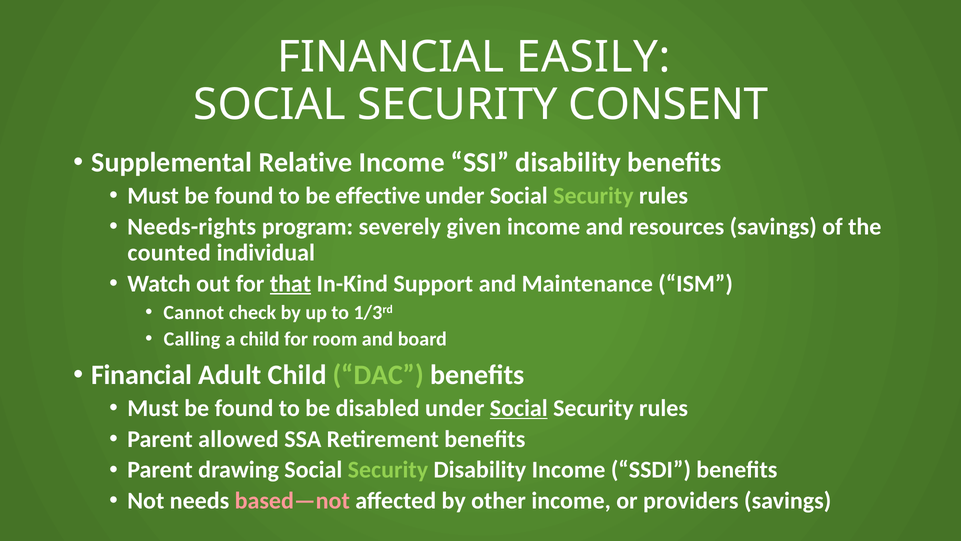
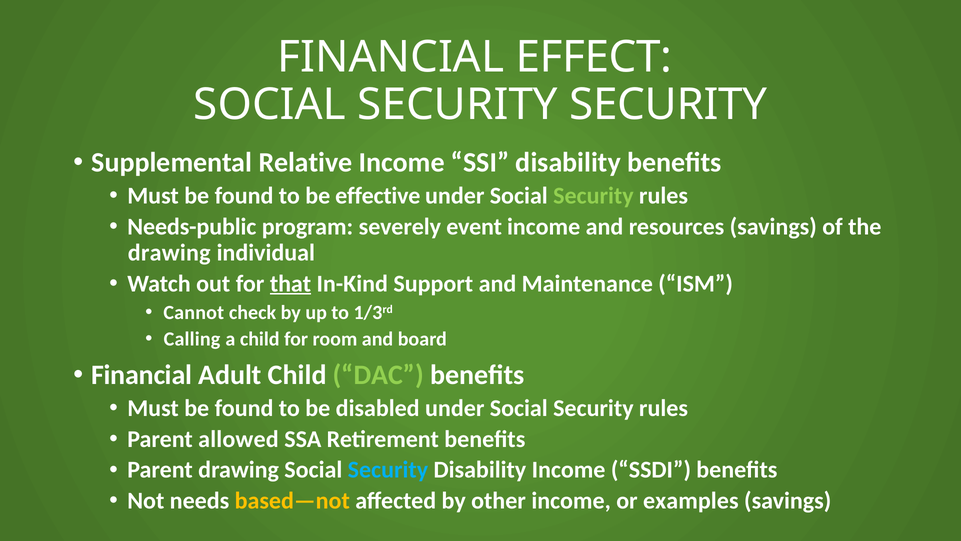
EASILY: EASILY -> EFFECT (594, 57)
SECURITY CONSENT: CONSENT -> SECURITY (668, 105)
Needs-rights: Needs-rights -> Needs-public (192, 226)
given: given -> event (474, 226)
counted: counted -> drawing (169, 252)
Social underline: present -> none (519, 408)
Security colour: light green -> light blue (388, 470)
based—not colour: pink -> yellow (292, 501)
providers: providers -> examples (691, 501)
